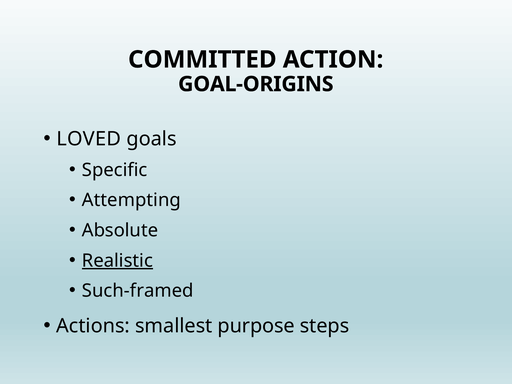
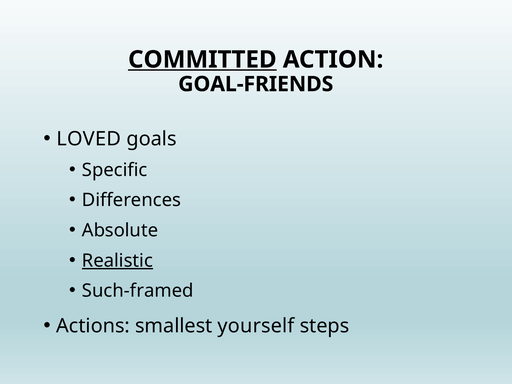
COMMITTED underline: none -> present (202, 60)
GOAL-ORIGINS: GOAL-ORIGINS -> GOAL-FRIENDS (256, 84)
Attempting: Attempting -> Differences (131, 200)
purpose: purpose -> yourself (256, 326)
